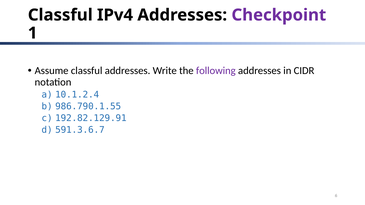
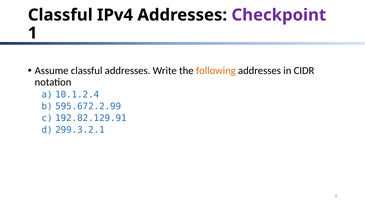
following colour: purple -> orange (216, 71)
986.790.1.55: 986.790.1.55 -> 595.672.2.99 (88, 107)
591.3.6.7: 591.3.6.7 -> 299.3.2.1 (80, 130)
